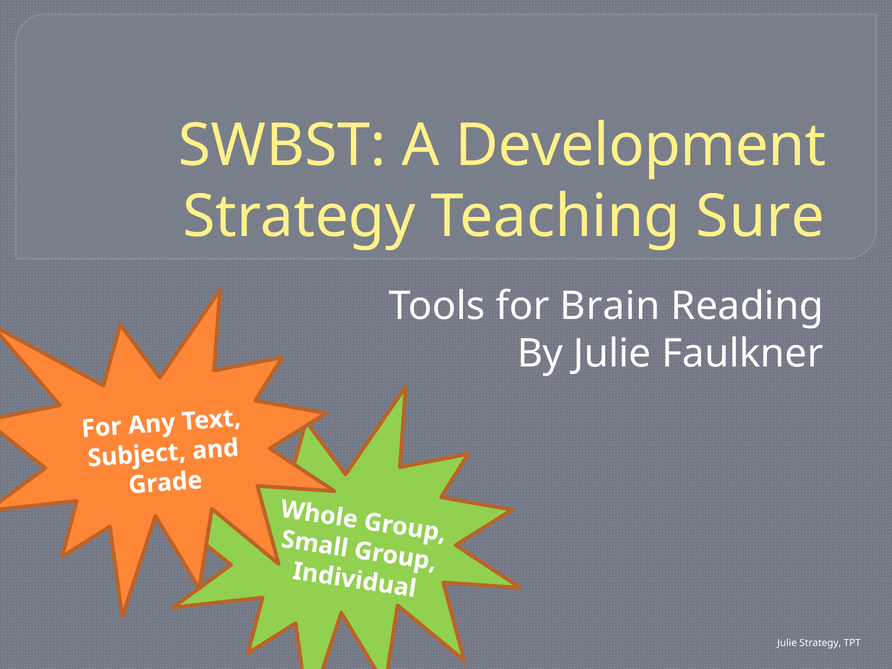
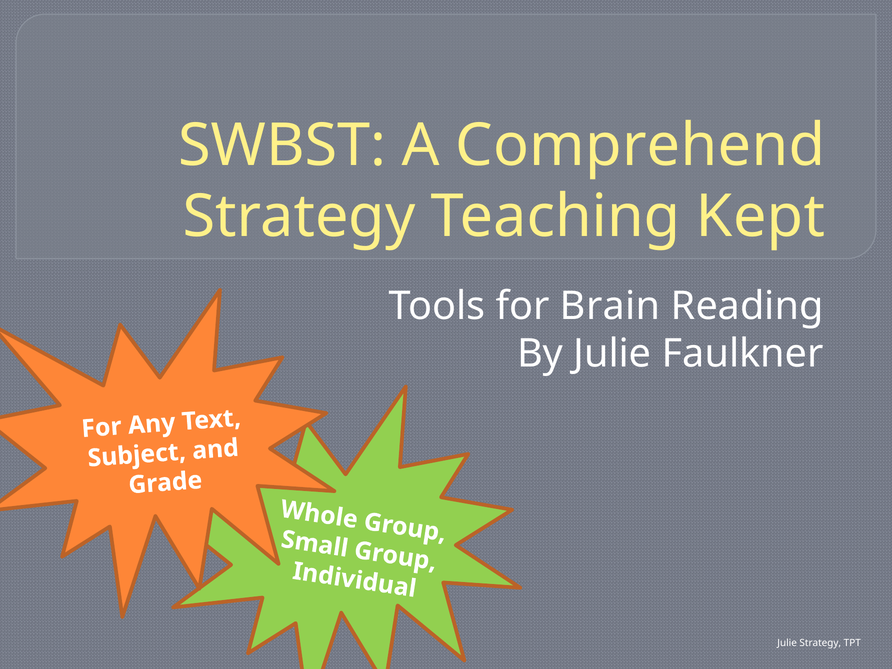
Development: Development -> Comprehend (640, 145)
Sure: Sure -> Kept (761, 217)
